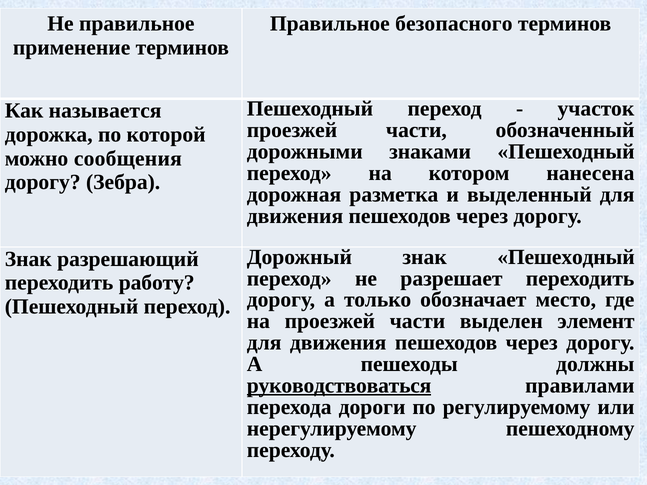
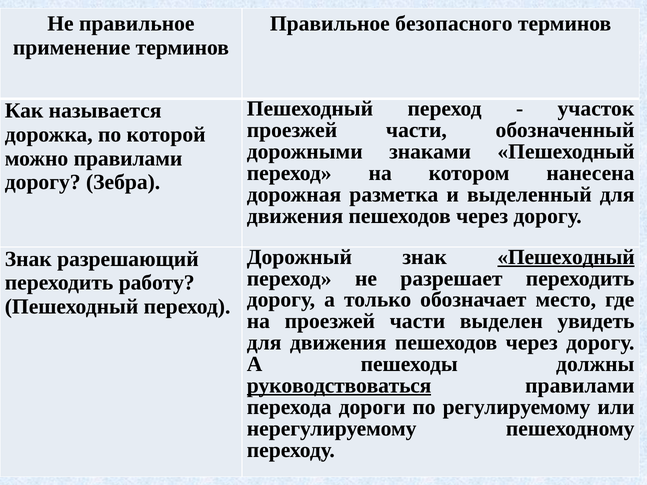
можно сообщения: сообщения -> правилами (128, 159)
Пешеходный underline: none -> present (566, 257)
элемент: элемент -> увидеть (596, 321)
